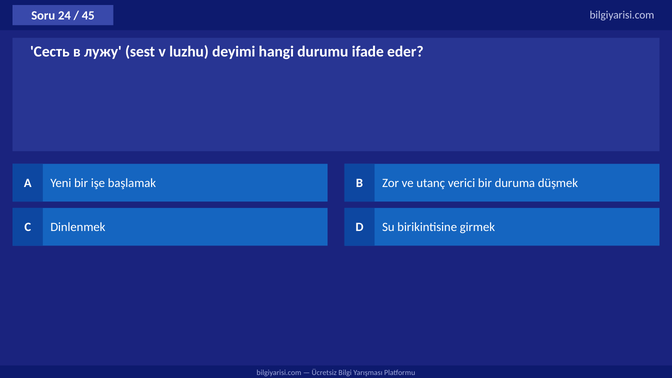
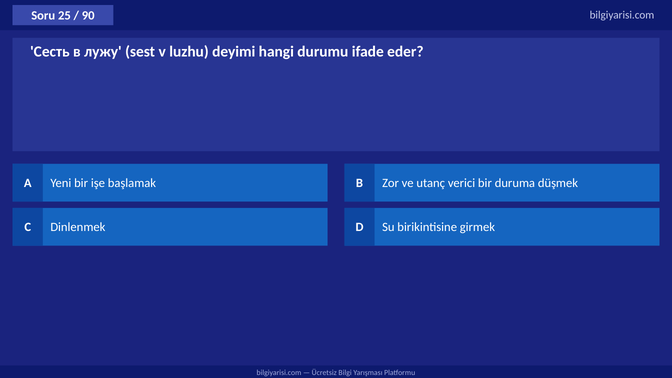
24: 24 -> 25 (64, 15)
45: 45 -> 90 (88, 15)
